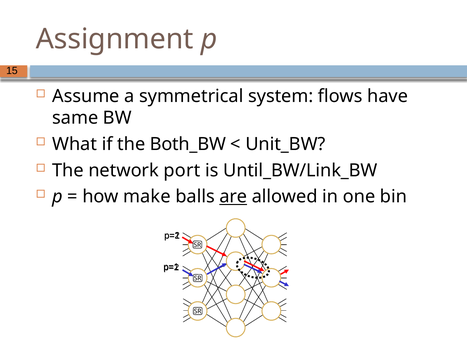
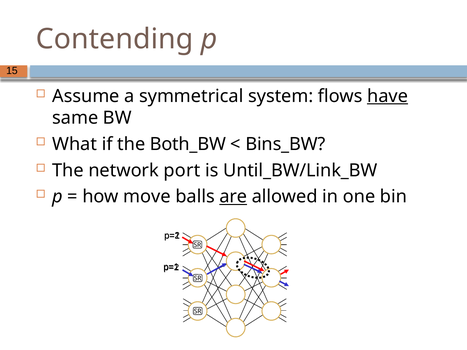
Assignment: Assignment -> Contending (115, 39)
have underline: none -> present (388, 96)
Unit_BW: Unit_BW -> Bins_BW (285, 144)
make: make -> move (147, 197)
